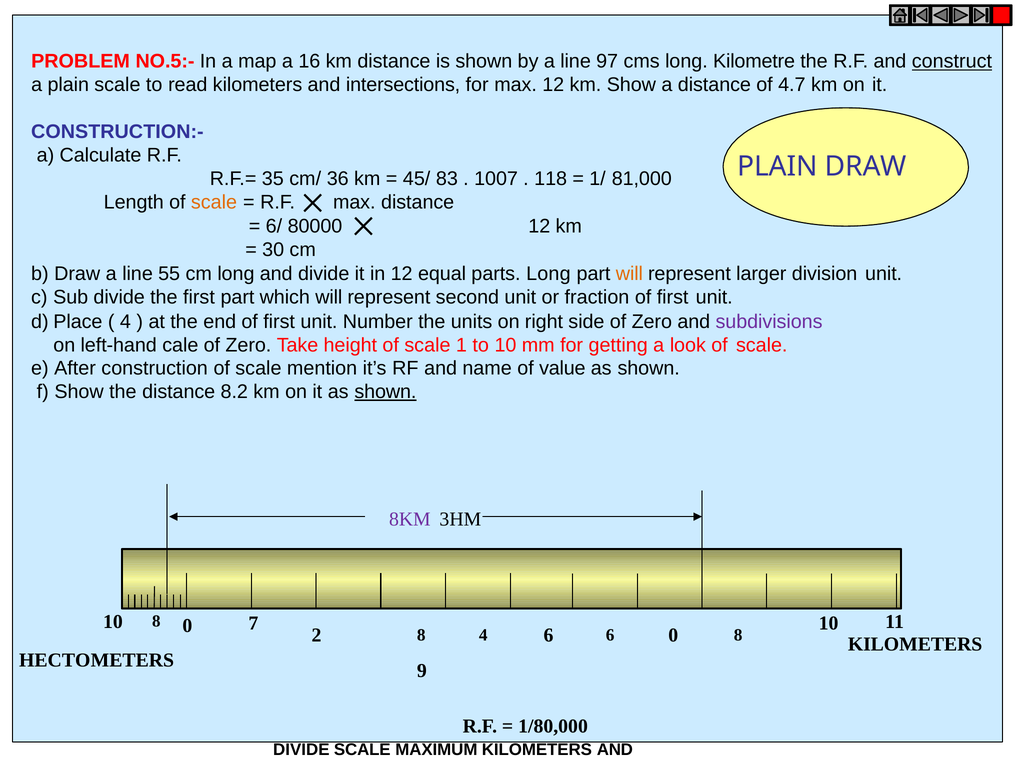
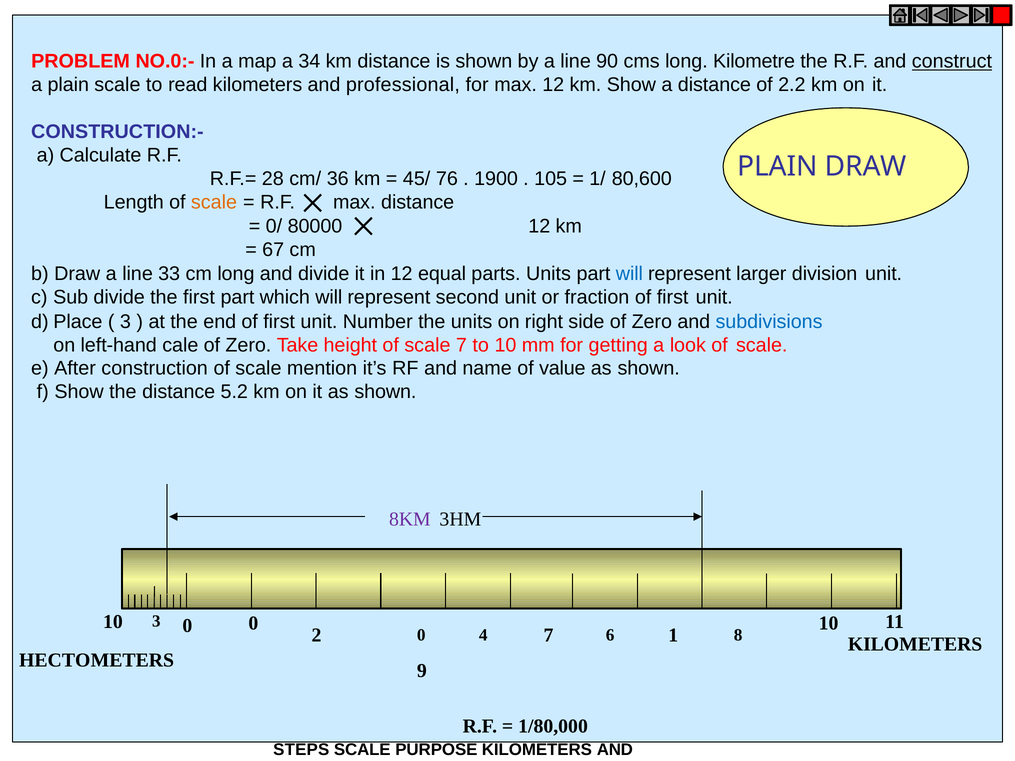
NO.5:-: NO.5:- -> NO.0:- (165, 61)
16: 16 -> 34 (309, 61)
97: 97 -> 90 (607, 61)
intersections: intersections -> professional (403, 85)
4.7: 4.7 -> 2.2 (792, 85)
35: 35 -> 28 (273, 179)
83: 83 -> 76 (447, 179)
1007: 1007 -> 1900 (496, 179)
118: 118 -> 105 (551, 179)
81,000: 81,000 -> 80,600 (642, 179)
6/: 6/ -> 0/ (274, 226)
30: 30 -> 67 (273, 250)
55: 55 -> 33 (169, 274)
parts Long: Long -> Units (548, 274)
will colour: orange -> blue (629, 274)
4: 4 -> 3 (125, 322)
subdivisions colour: purple -> blue (769, 322)
scale 1: 1 -> 7 (461, 345)
8.2: 8.2 -> 5.2 (234, 392)
shown underline: present -> none (385, 392)
10 8: 8 -> 3 (156, 621)
0 7: 7 -> 0 (253, 623)
2 8: 8 -> 0 (421, 635)
4 6: 6 -> 7 (548, 635)
6 0: 0 -> 1 (673, 635)
DIVIDE: DIVIDE -> STEPS (301, 750)
MAXIMUM: MAXIMUM -> PURPOSE (436, 750)
